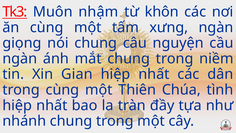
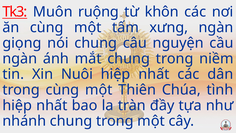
nhậm: nhậm -> ruộng (98, 12)
Gian: Gian -> Nuôi (77, 74)
